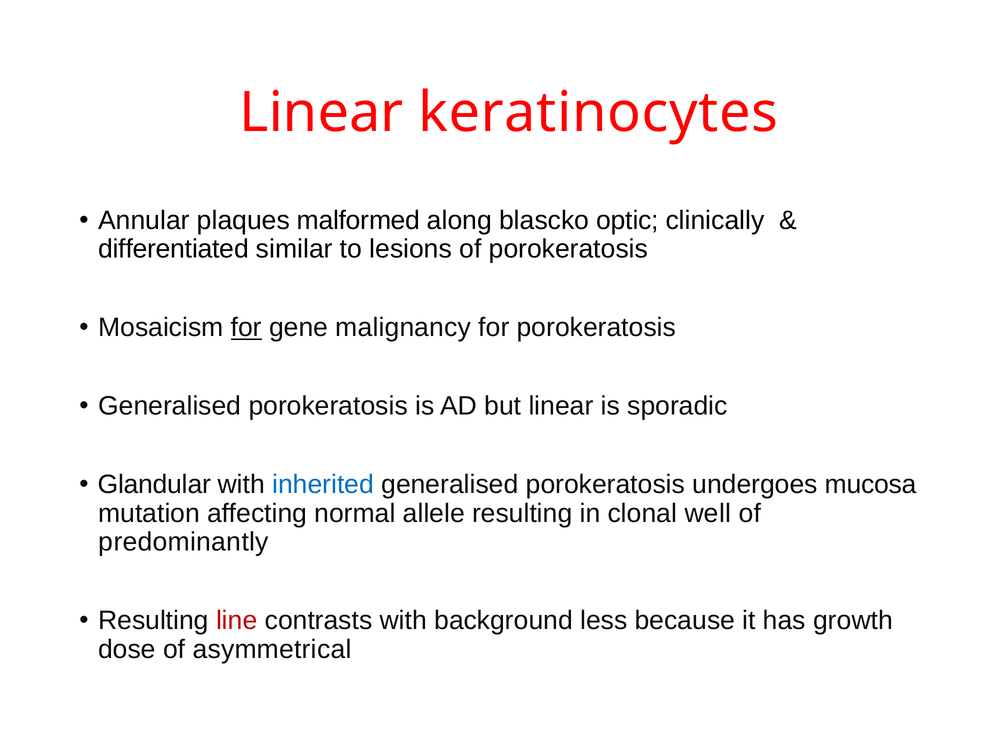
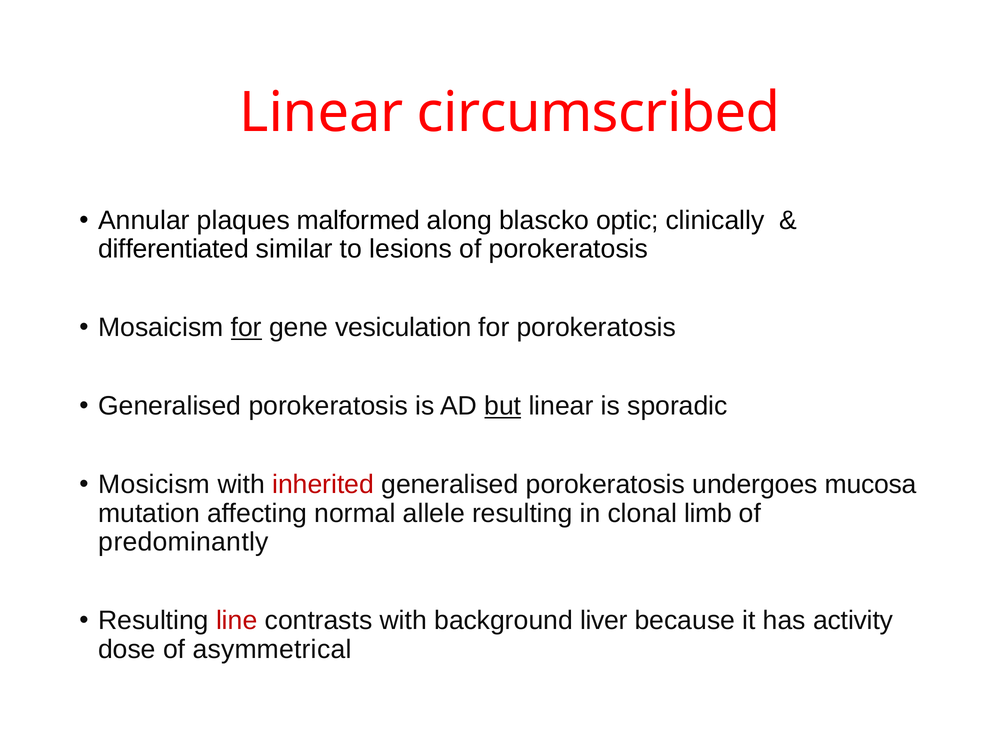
keratinocytes: keratinocytes -> circumscribed (599, 113)
malignancy: malignancy -> vesiculation (403, 328)
but underline: none -> present (503, 406)
Glandular: Glandular -> Mosicism (154, 485)
inherited colour: blue -> red (323, 485)
well: well -> limb (708, 513)
less: less -> liver (604, 621)
growth: growth -> activity (853, 621)
